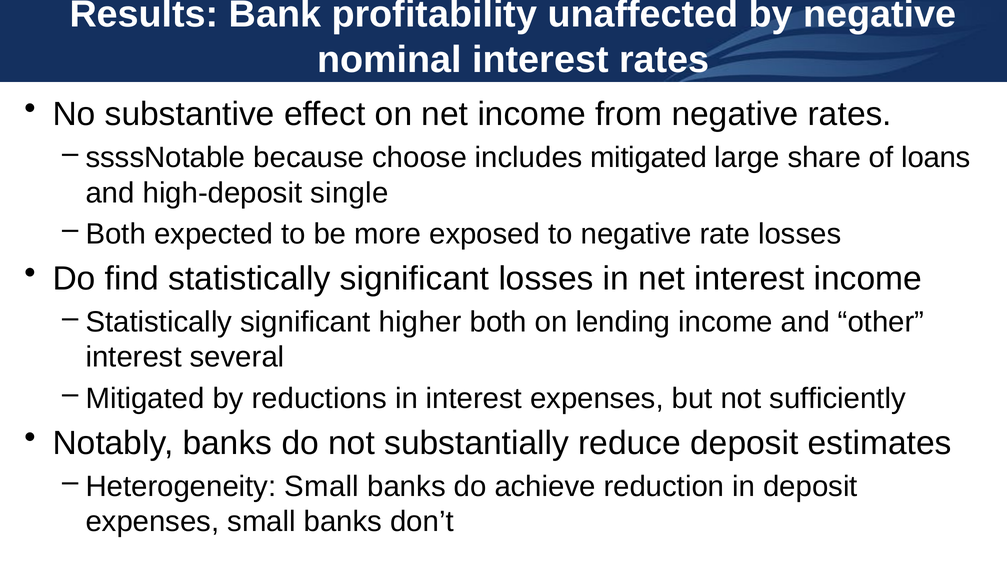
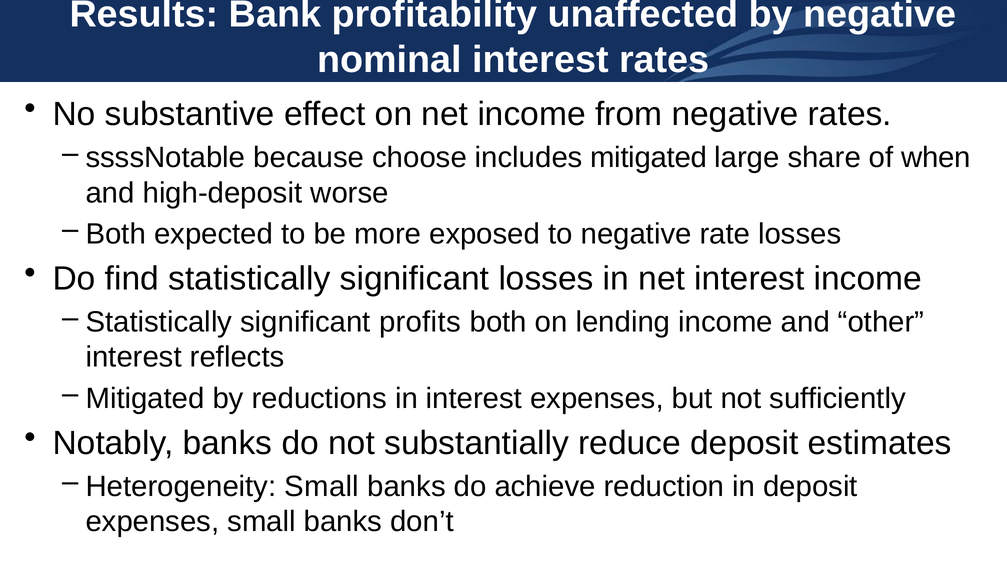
loans: loans -> when (936, 158)
single: single -> worse (350, 193)
higher: higher -> profits (420, 322)
several: several -> reflects (237, 358)
